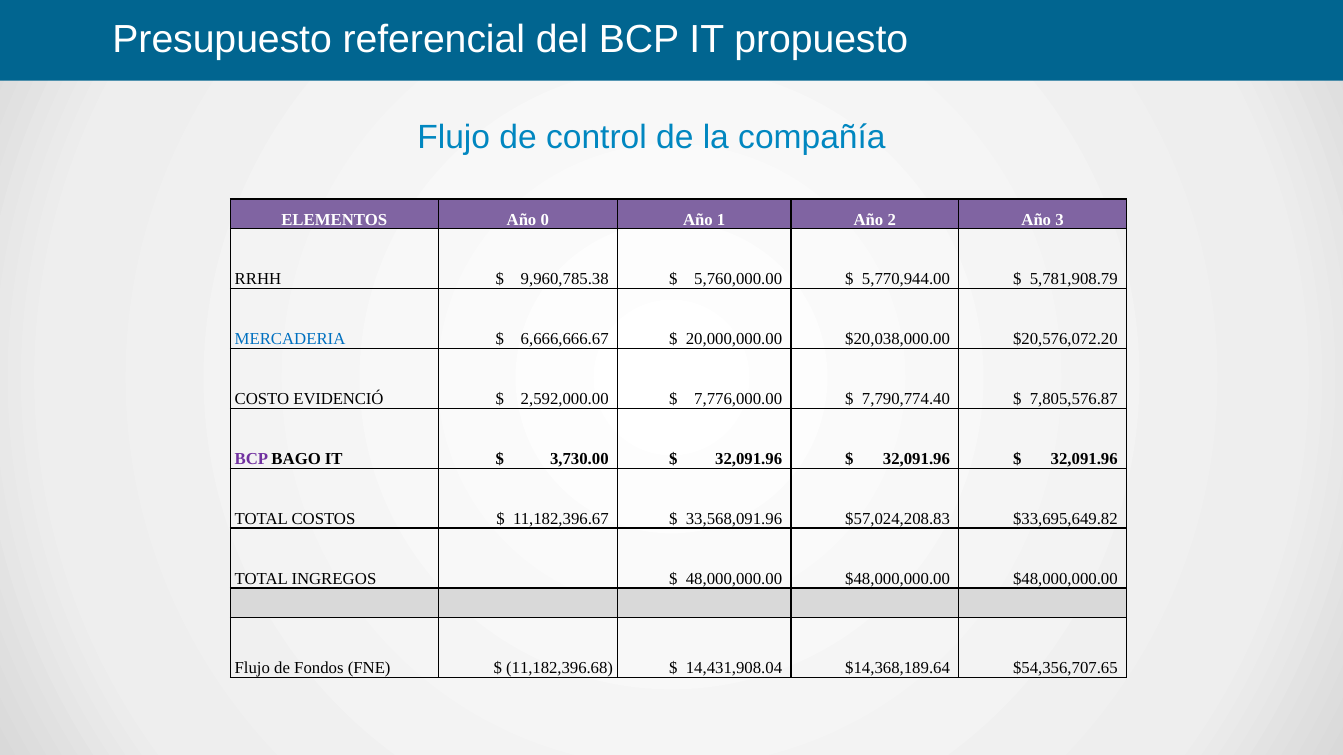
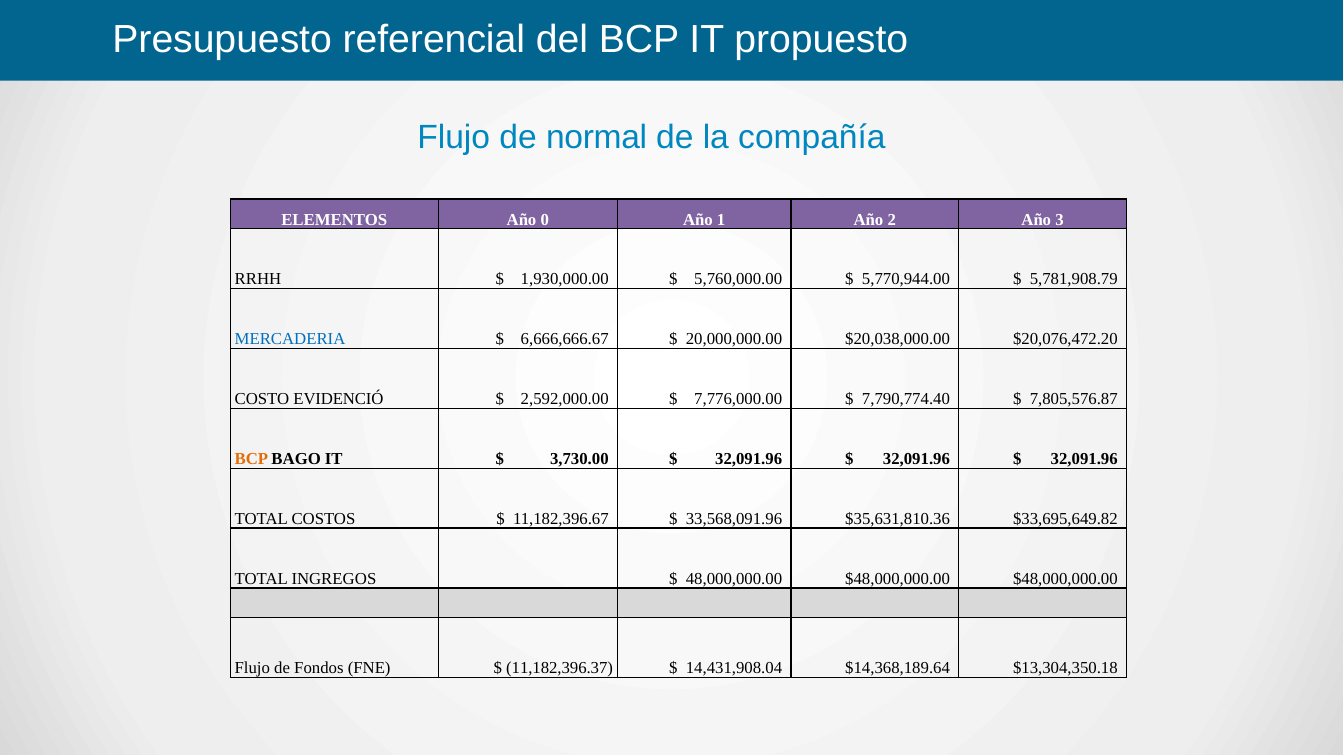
control: control -> normal (597, 138)
9,960,785.38: 9,960,785.38 -> 1,930,000.00 (565, 280)
$20,576,072.20: $20,576,072.20 -> $20,076,472.20 (1065, 340)
BCP colour: purple -> orange (251, 459)
$57,024,208.83: $57,024,208.83 -> $35,631,810.36 (898, 519)
11,182,396.68: 11,182,396.68 -> 11,182,396.37 (560, 669)
$54,356,707.65: $54,356,707.65 -> $13,304,350.18 (1065, 669)
